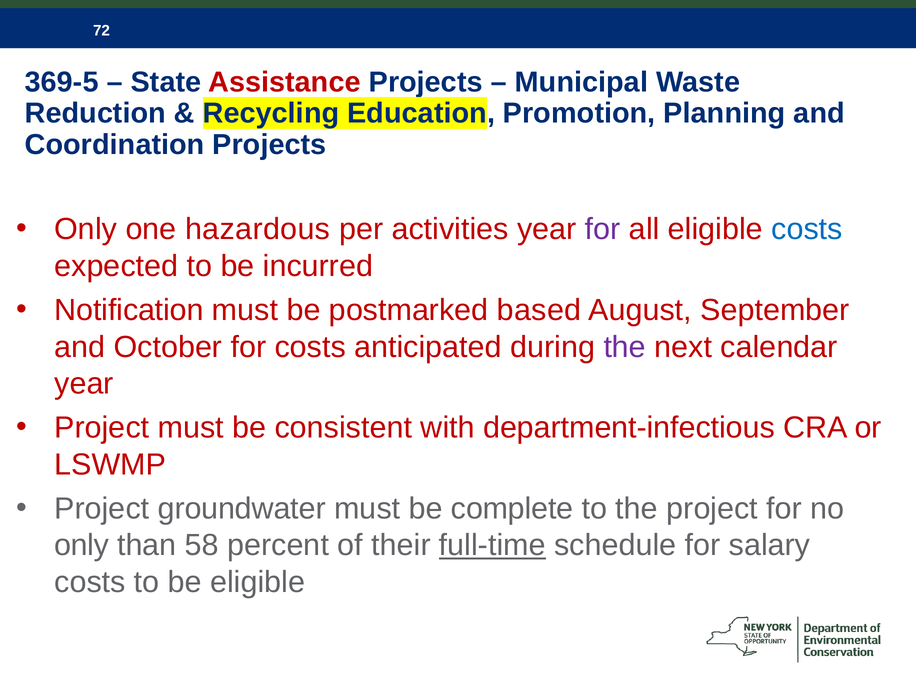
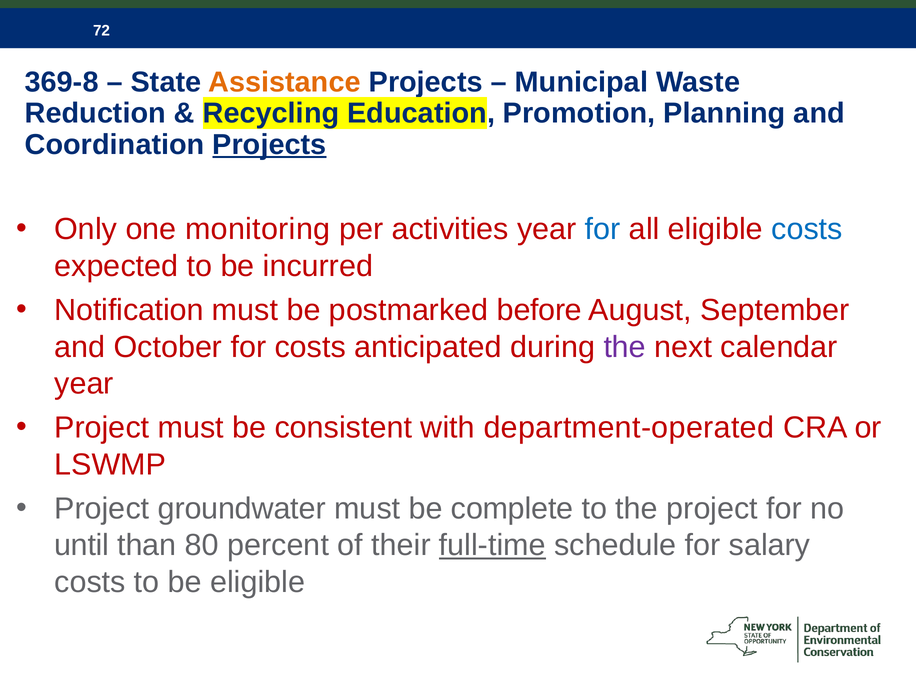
369-5: 369-5 -> 369-8 (62, 82)
Assistance colour: red -> orange (284, 82)
Projects underline: none -> present (269, 145)
hazardous: hazardous -> monitoring (258, 229)
for colour: purple -> blue (603, 229)
based: based -> before (539, 310)
department-infectious: department-infectious -> department-operated (629, 428)
only: only -> until (82, 545)
58: 58 -> 80 (202, 545)
